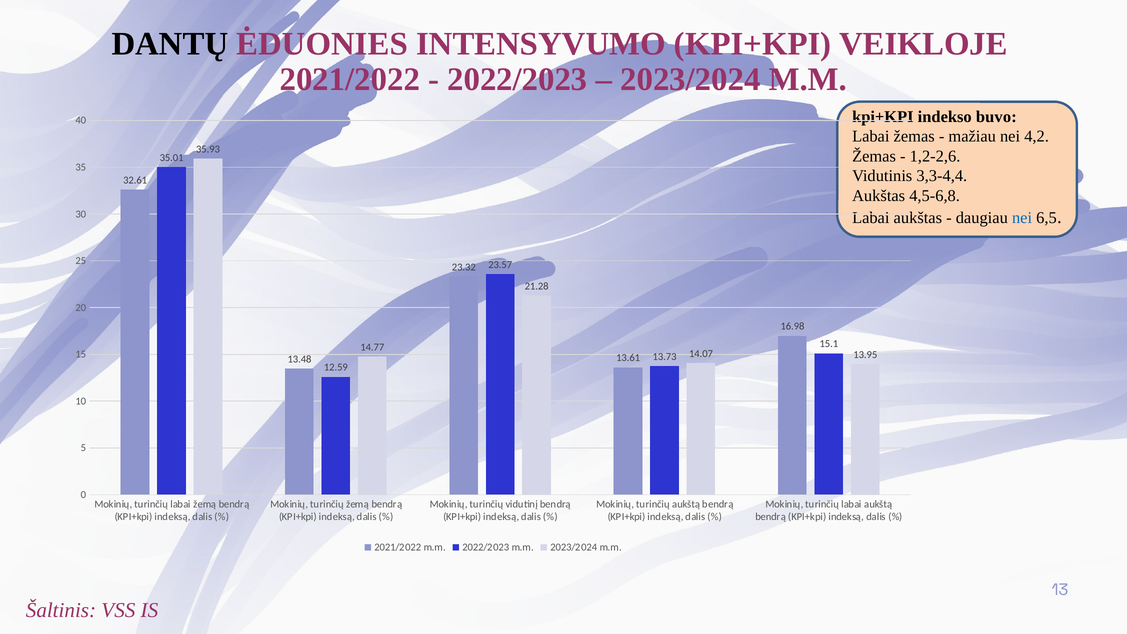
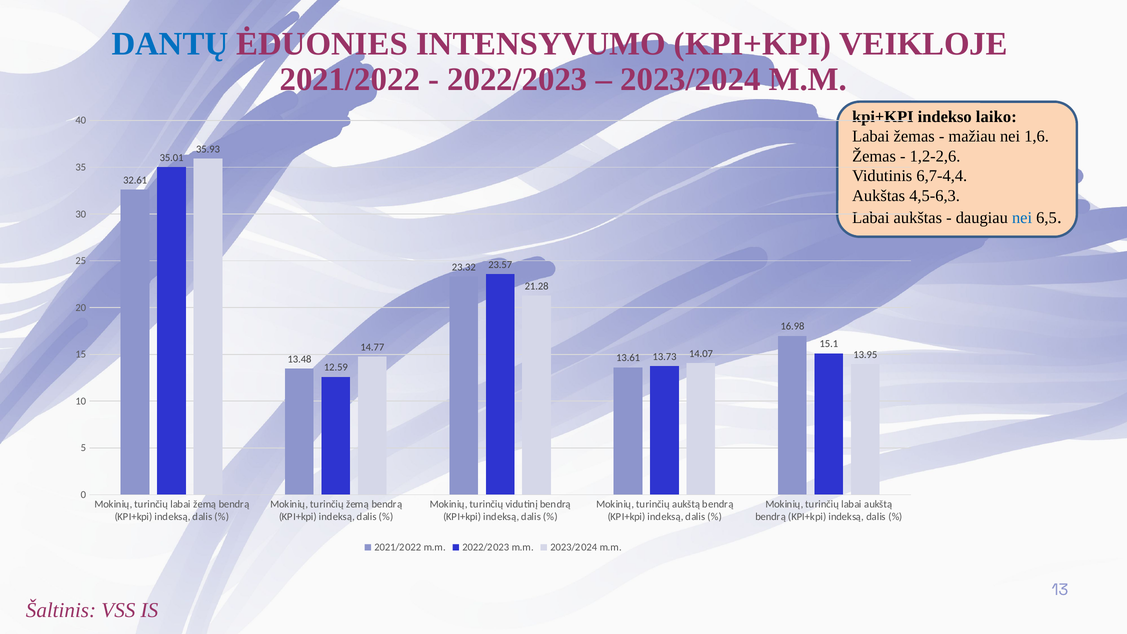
DANTŲ colour: black -> blue (170, 44)
buvo: buvo -> laiko (996, 117)
4,2: 4,2 -> 1,6 (1037, 137)
3,3-4,4: 3,3-4,4 -> 6,7-4,4 (942, 176)
4,5-6,8: 4,5-6,8 -> 4,5-6,3 (935, 196)
